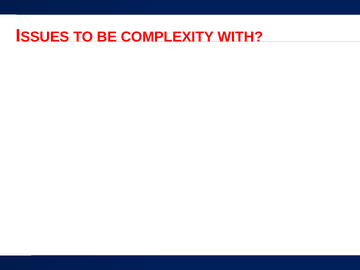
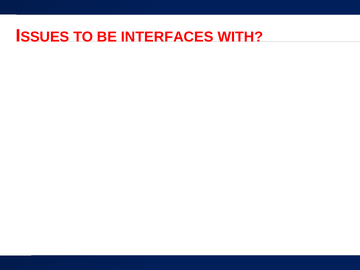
COMPLEXITY: COMPLEXITY -> INTERFACES (167, 37)
